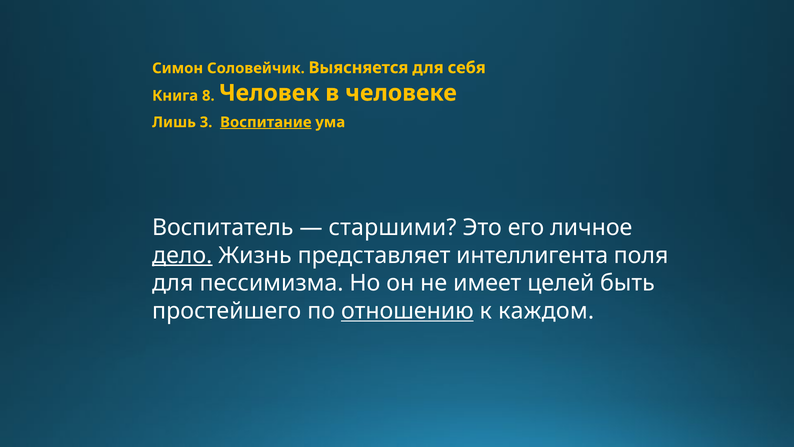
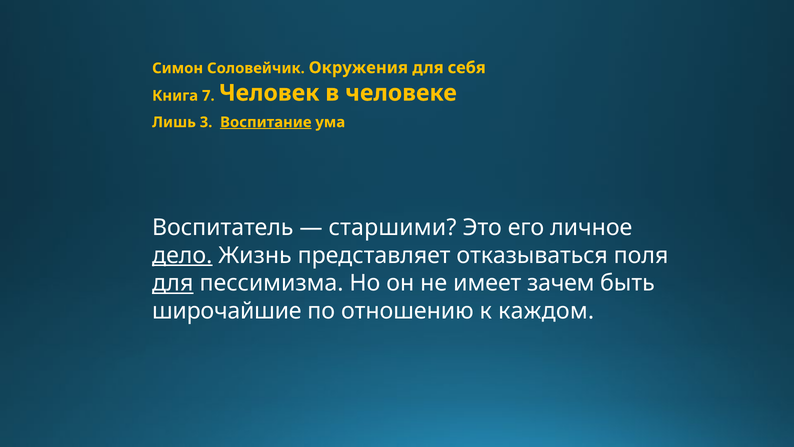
Выясняется: Выясняется -> Окружения (358, 68)
8: 8 -> 7 (208, 96)
интеллигента: интеллигента -> отказываться (532, 255)
для underline: none -> present (173, 283)
целей: целей -> зачем (561, 283)
простейшего: простейшего -> широчайшие (227, 311)
отношению underline: present -> none (407, 311)
